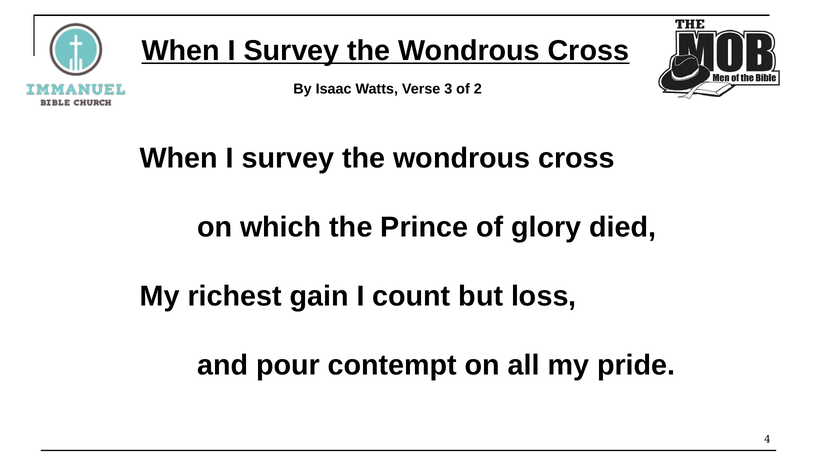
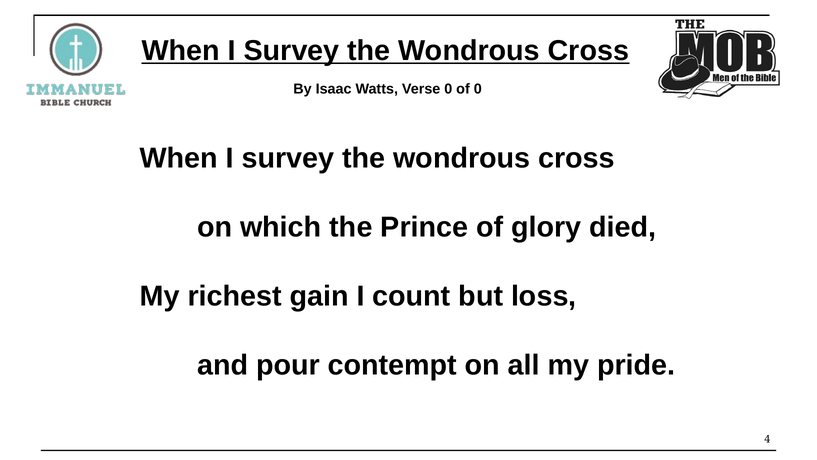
Verse 3: 3 -> 0 (448, 89)
of 2: 2 -> 0 (478, 89)
